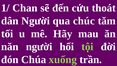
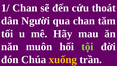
qua chúc: chúc -> chan (84, 21)
năn người: người -> muôn (39, 47)
xuống colour: light green -> yellow (63, 59)
